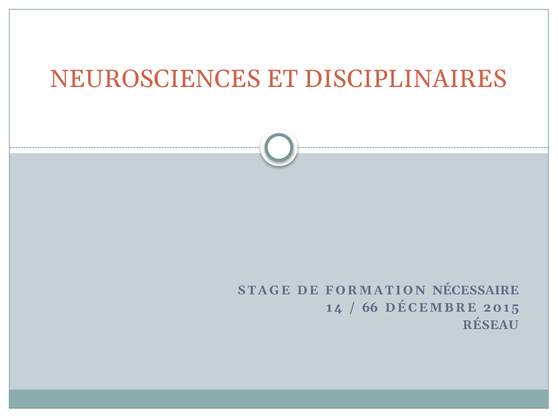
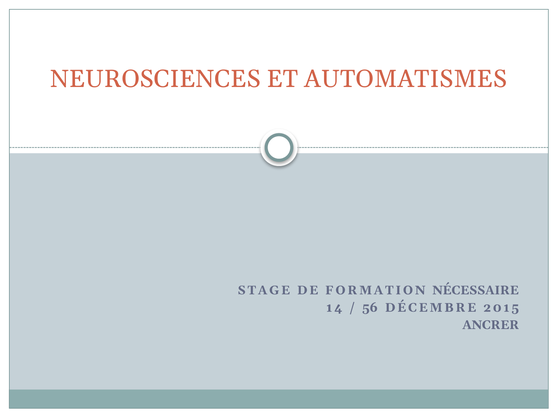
DISCIPLINAIRES: DISCIPLINAIRES -> AUTOMATISMES (406, 79)
66: 66 -> 56 (370, 308)
RÉSEAU: RÉSEAU -> ANCRER (491, 325)
